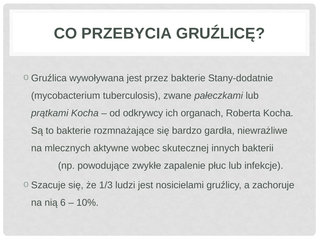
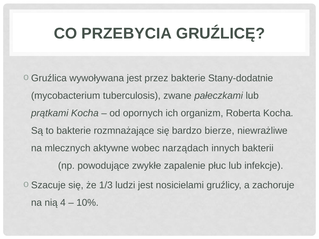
odkrywcy: odkrywcy -> opornych (143, 113)
organach: organach -> organizm (202, 113)
gardła: gardła -> bierze (219, 131)
skutecznej: skutecznej -> narządach (185, 148)
6: 6 -> 4 (63, 203)
